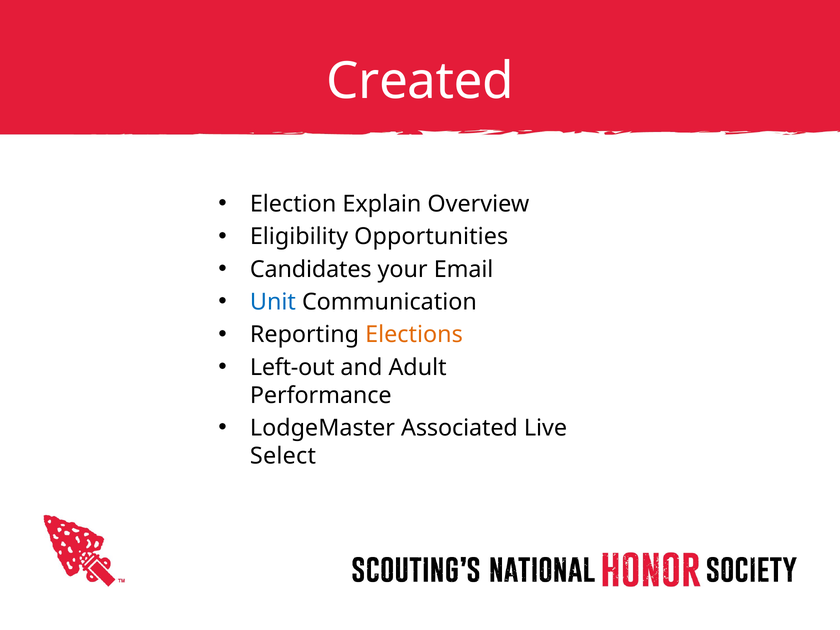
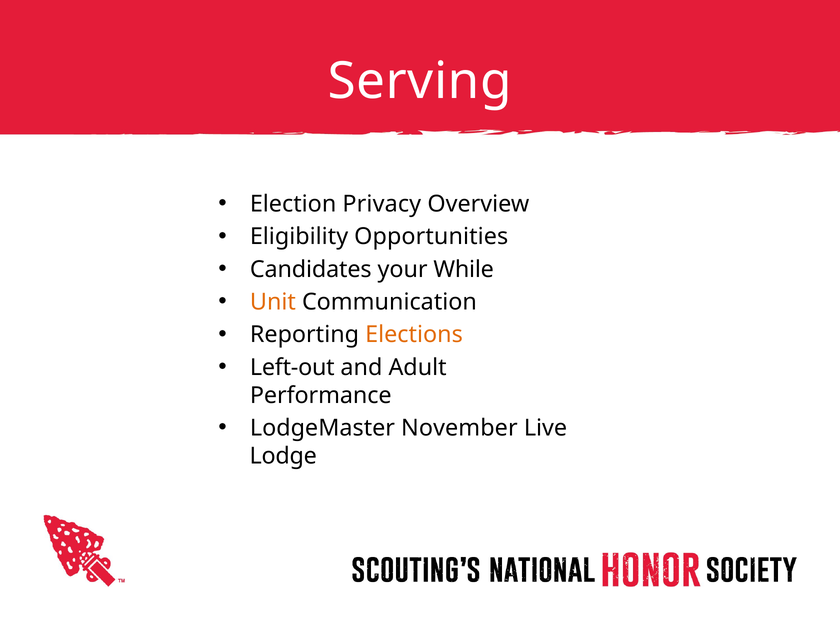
Created: Created -> Serving (420, 81)
Explain: Explain -> Privacy (382, 204)
Email: Email -> While (464, 269)
Unit colour: blue -> orange (273, 302)
Associated: Associated -> November (459, 428)
Select: Select -> Lodge (283, 456)
